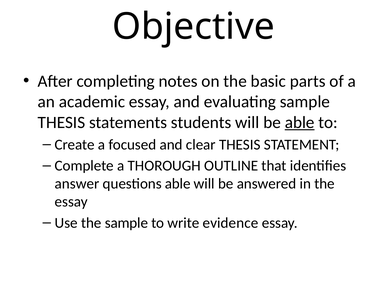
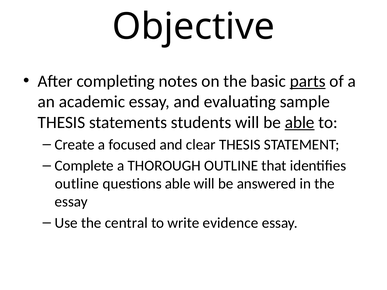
parts underline: none -> present (308, 81)
answer: answer -> outline (77, 184)
the sample: sample -> central (126, 223)
